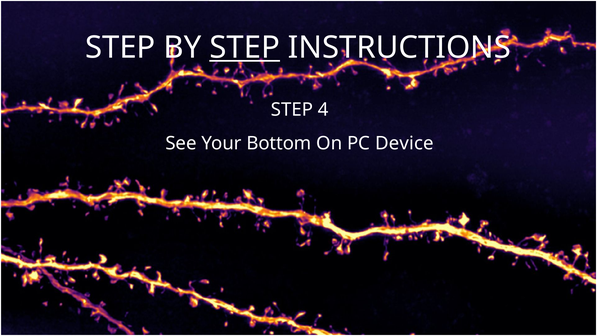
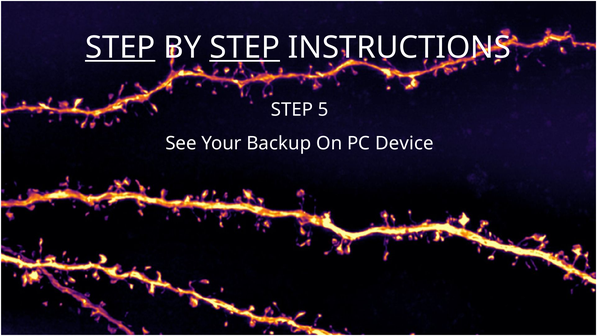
STEP underline: none -> present (120, 47)
4: 4 -> 5 (323, 110)
Bottom: Bottom -> Backup (279, 143)
